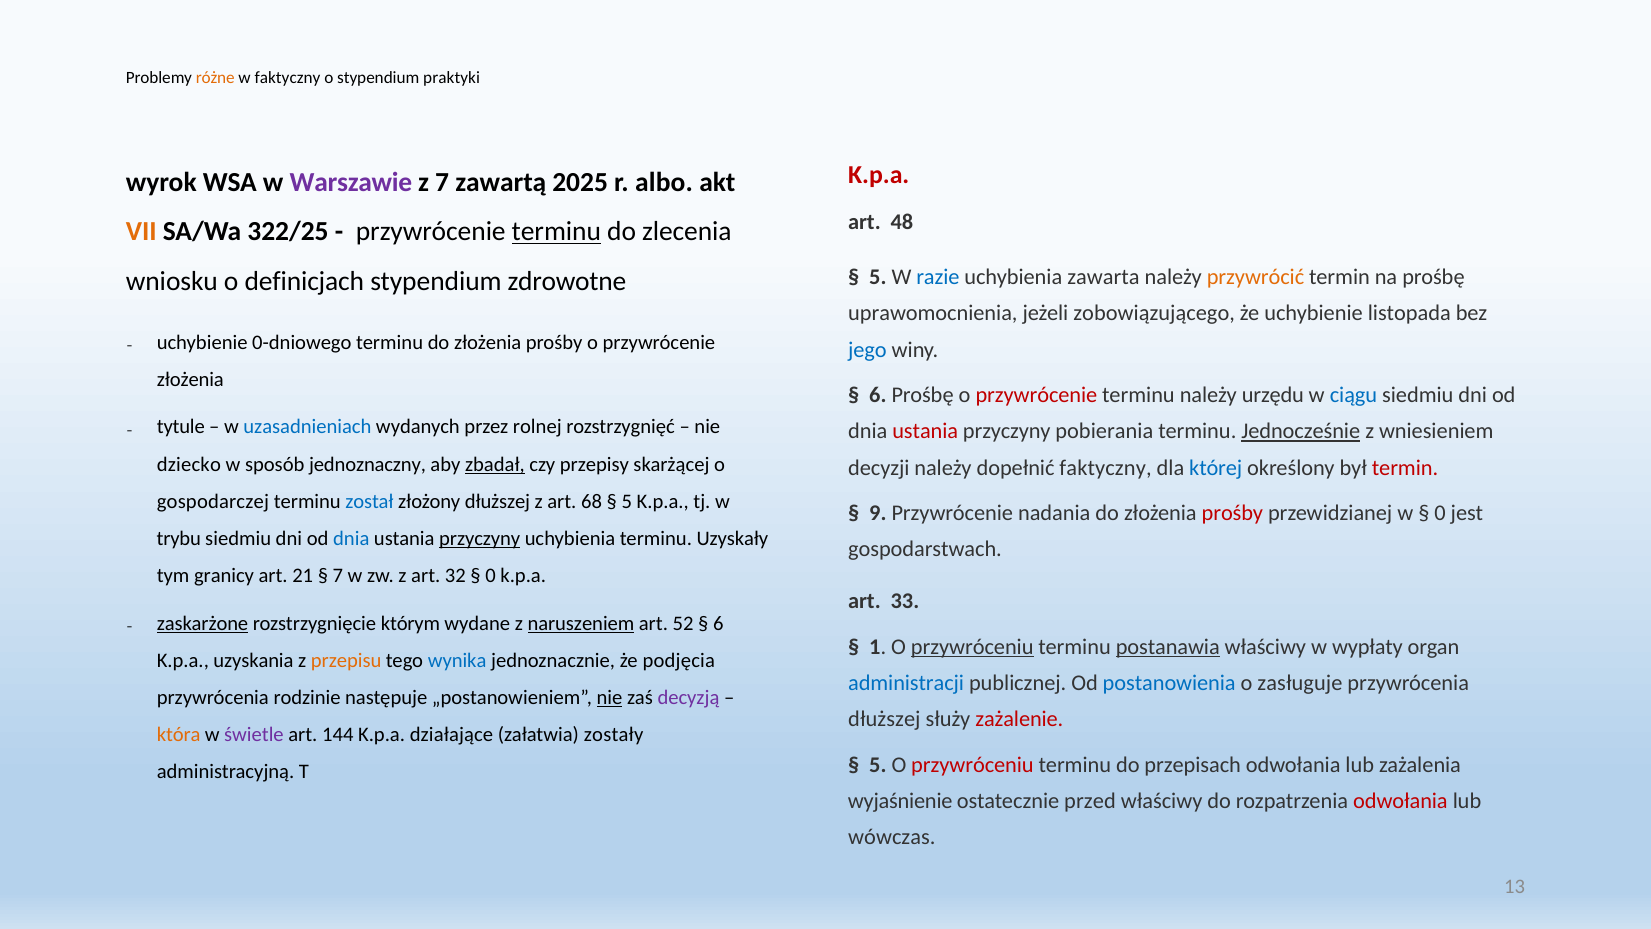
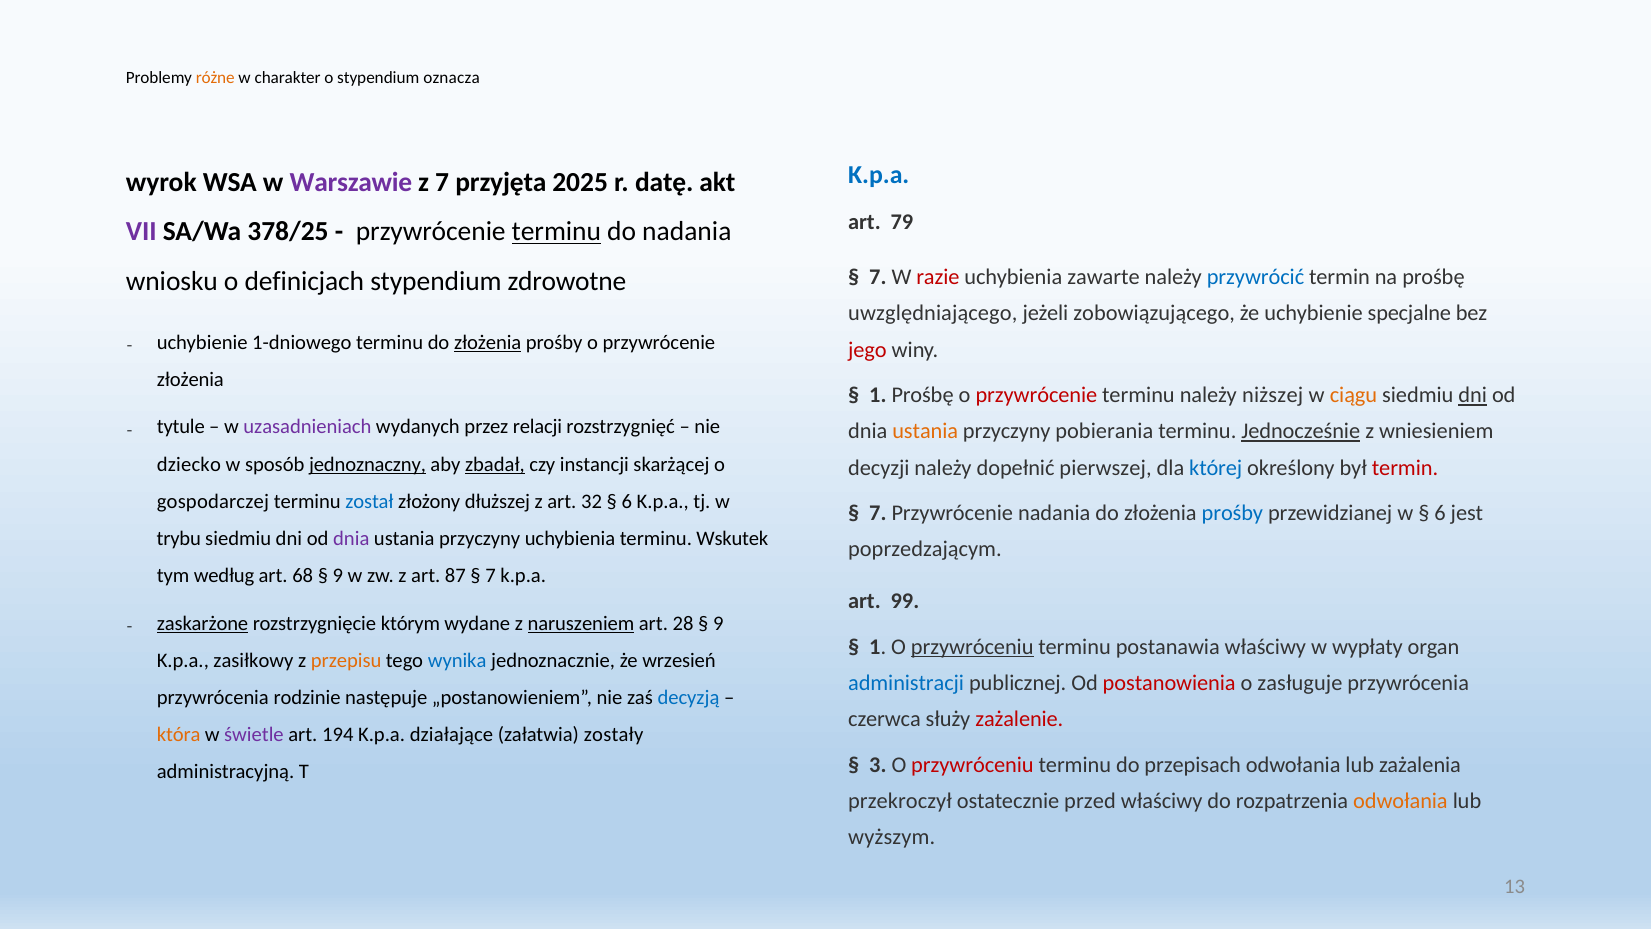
w faktyczny: faktyczny -> charakter (288, 77)
praktyki: praktyki -> oznacza (452, 77)
K.p.a colour: red -> blue (879, 175)
zawartą: zawartą -> przyjęta (501, 182)
albo: albo -> datę (664, 182)
48: 48 -> 79 (902, 222)
VII colour: orange -> purple (141, 231)
322/25: 322/25 -> 378/25 (288, 231)
do zlecenia: zlecenia -> nadania (687, 231)
5: 5 -> 7 (878, 277)
razie colour: blue -> red (938, 277)
zawarta: zawarta -> zawarte (1104, 277)
przywrócić colour: orange -> blue (1256, 277)
uprawomocnienia: uprawomocnienia -> uwzględniającego (933, 313)
listopada: listopada -> specjalne (1409, 313)
0-dniowego: 0-dniowego -> 1-dniowego (302, 342)
złożenia underline: none -> present (488, 342)
jego colour: blue -> red (867, 350)
6: 6 -> 1 (878, 395)
urzędu: urzędu -> niższej (1273, 395)
ciągu colour: blue -> orange (1353, 395)
dni underline: none -> present (1473, 395)
uzasadnieniach colour: blue -> purple (307, 427)
rolnej: rolnej -> relacji (537, 427)
ustania colour: red -> orange (925, 431)
jednoznaczny underline: none -> present (367, 464)
przepisy: przepisy -> instancji (594, 464)
dopełnić faktyczny: faktyczny -> pierwszej (1106, 468)
68: 68 -> 32 (592, 501)
5: 5 -> 6 (627, 501)
9: 9 -> 7 (878, 513)
prośby colour: red -> blue (1232, 513)
0: 0 -> 6 (1440, 513)
dnia colour: blue -> purple (351, 538)
przyczyny underline: present -> none (480, 538)
Uzyskały: Uzyskały -> Wskutek (732, 538)
gospodarstwach: gospodarstwach -> poprzedzającym (925, 549)
granicy: granicy -> według (224, 576)
21: 21 -> 68 (303, 576)
7: 7 -> 9 (338, 576)
32: 32 -> 87 (455, 576)
0: 0 -> 7 (491, 576)
33: 33 -> 99 (905, 601)
52: 52 -> 28 (683, 623)
6: 6 -> 9 (718, 623)
postanawia underline: present -> none (1168, 646)
uzyskania: uzyskania -> zasiłkowy (253, 660)
podjęcia: podjęcia -> wrzesień (679, 660)
postanowienia colour: blue -> red (1169, 683)
nie underline: present -> none (610, 697)
decyzją colour: purple -> blue (688, 697)
dłuższej: dłuższej -> czerwca (884, 719)
144: 144 -> 194 (338, 734)
5: 5 -> 3 (878, 764)
wyjaśnienie: wyjaśnienie -> przekroczył (900, 801)
odwołania colour: red -> orange (1400, 801)
wówczas: wówczas -> wyższym (892, 837)
